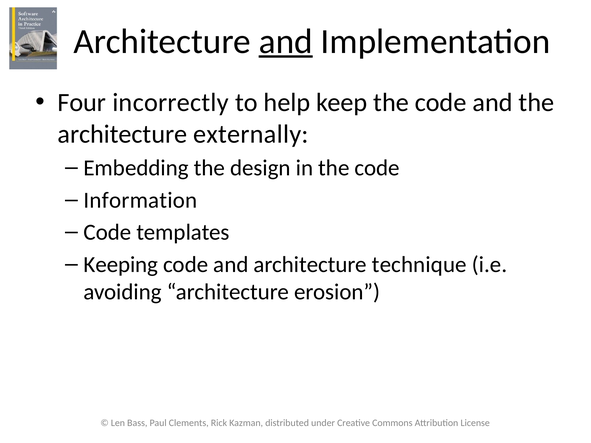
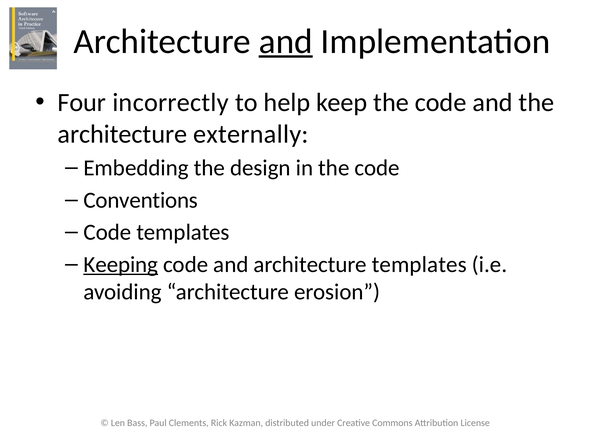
Information: Information -> Conventions (141, 200)
Keeping underline: none -> present (121, 265)
architecture technique: technique -> templates (419, 265)
